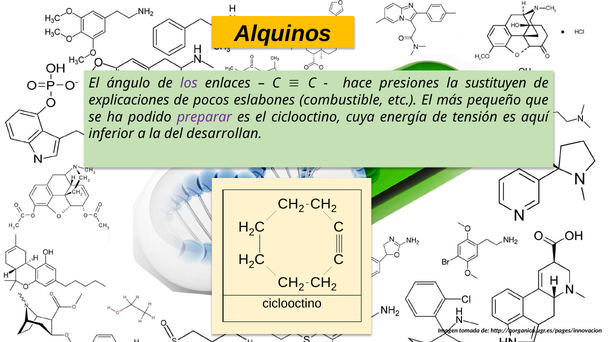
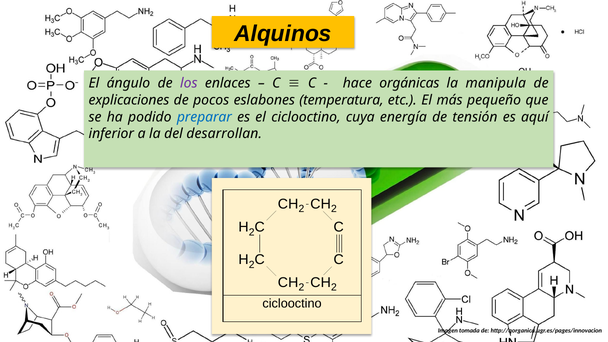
presiones: presiones -> orgánicas (409, 83)
sustituyen: sustituyen -> manipula (496, 83)
combustible: combustible -> temperatura (341, 100)
preparar colour: purple -> blue (204, 117)
